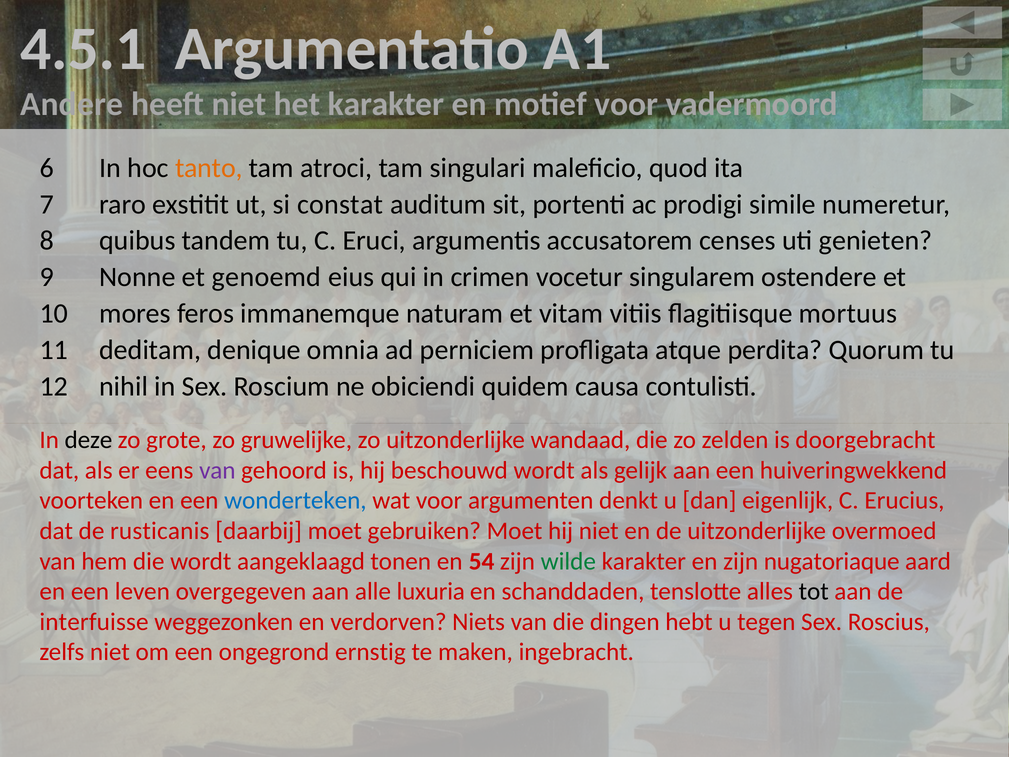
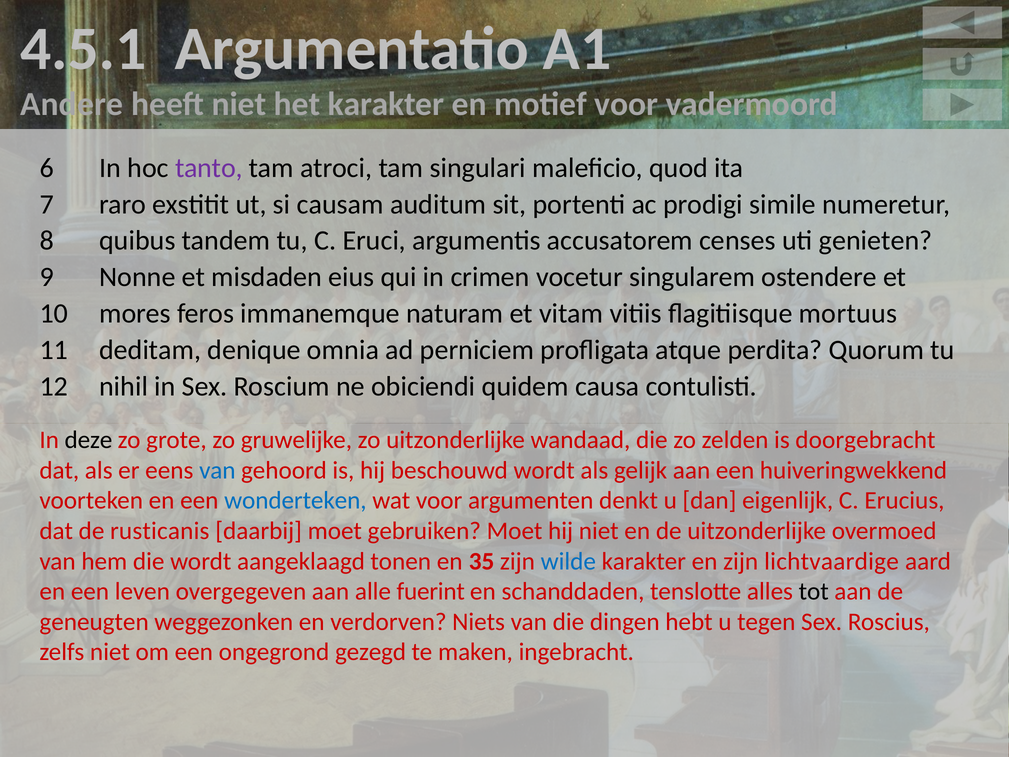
tanto colour: orange -> purple (209, 168)
constat: constat -> causam (340, 204)
genoemd: genoemd -> misdaden (267, 277)
van colour: purple -> blue (217, 470)
54: 54 -> 35 (482, 561)
wilde colour: green -> blue (568, 561)
nugatoriaque: nugatoriaque -> lichtvaardige (832, 561)
luxuria: luxuria -> fuerint (431, 591)
interfuisse: interfuisse -> geneugten (94, 622)
ernstig: ernstig -> gezegd (371, 652)
